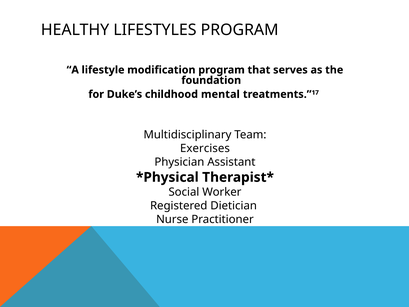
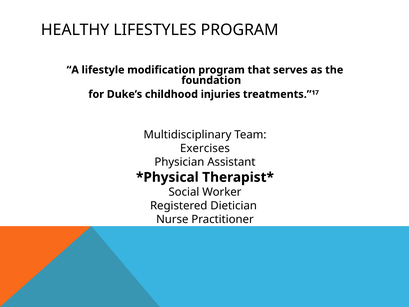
mental: mental -> injuries (221, 94)
